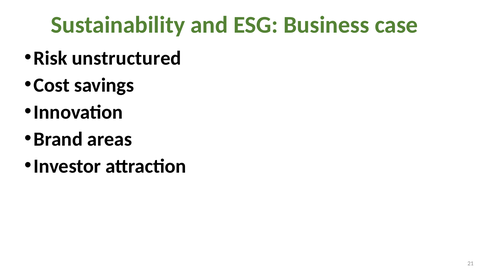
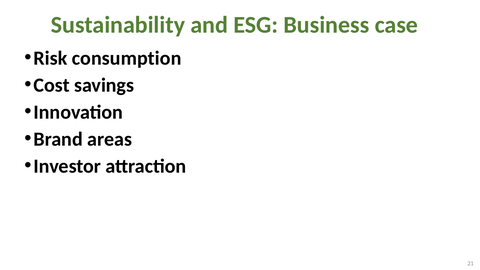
unstructured: unstructured -> consumption (127, 58)
